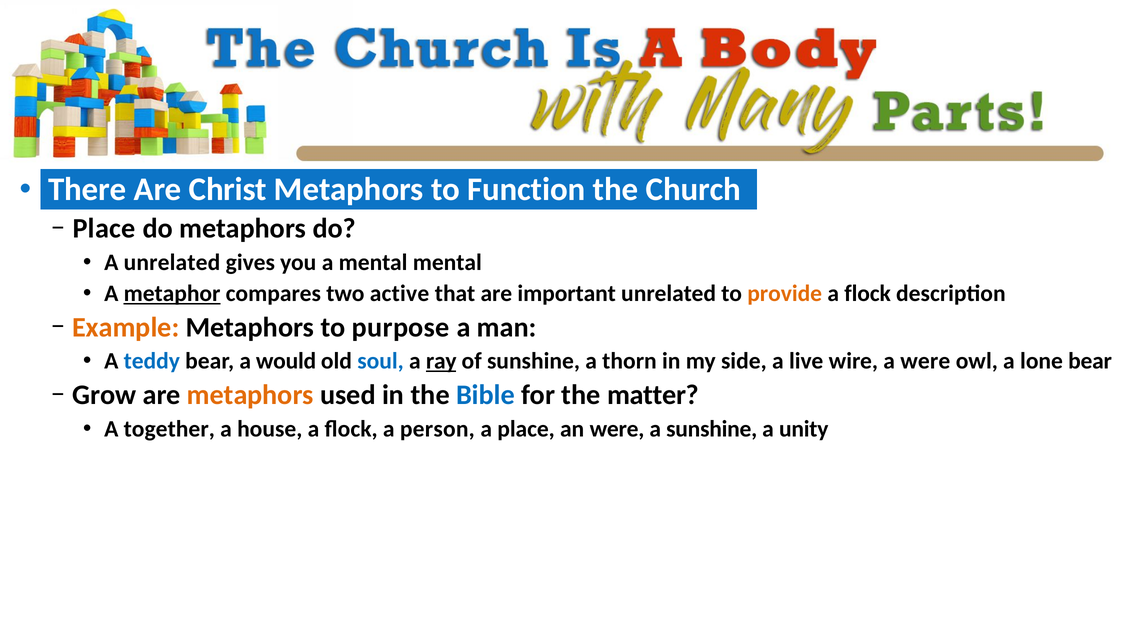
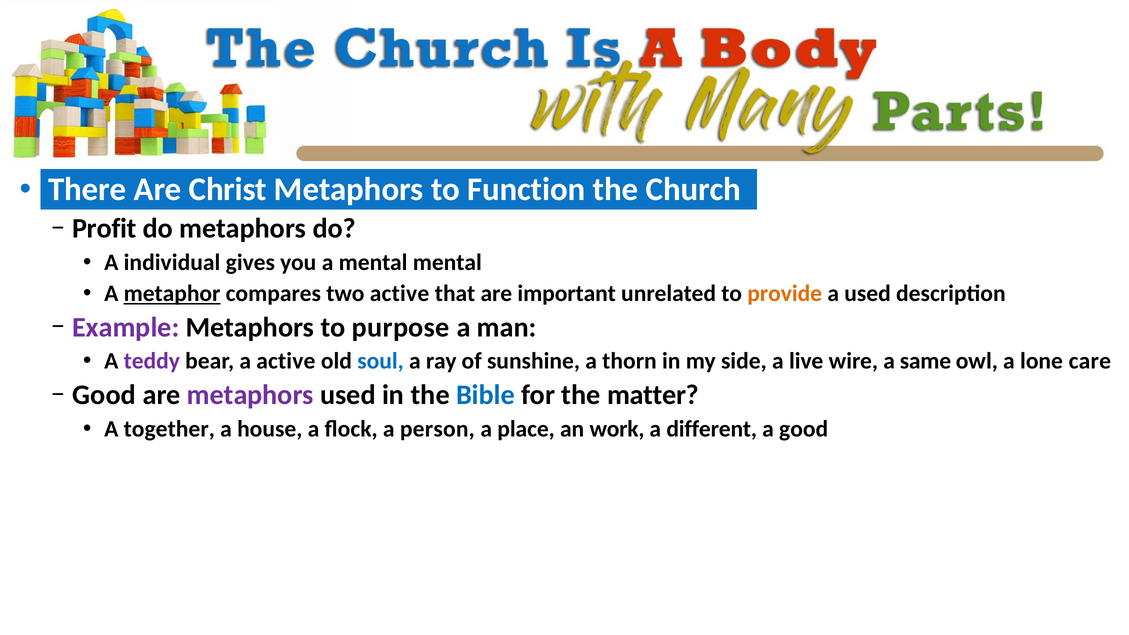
Place: Place -> Profit (104, 228)
A unrelated: unrelated -> individual (172, 262)
flock: flock -> used (868, 294)
Example colour: orange -> purple (126, 327)
teddy colour: blue -> purple (152, 361)
a would: would -> active (286, 361)
ray underline: present -> none (441, 361)
a were: were -> same (925, 361)
lone bear: bear -> care (1090, 361)
Grow: Grow -> Good (104, 395)
metaphors colour: orange -> purple (250, 395)
an were: were -> work (617, 429)
a sunshine: sunshine -> different (712, 429)
a unity: unity -> good (804, 429)
